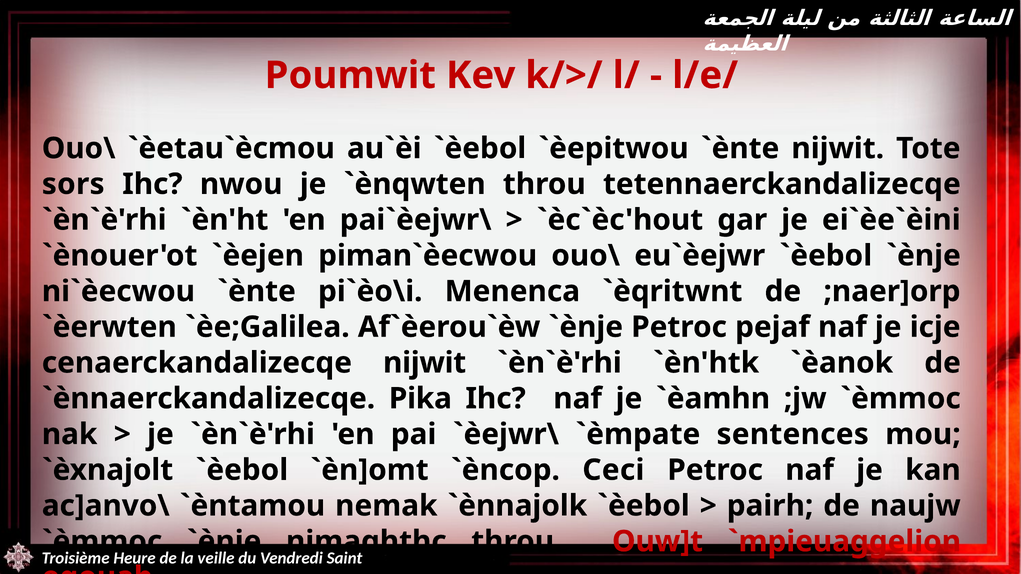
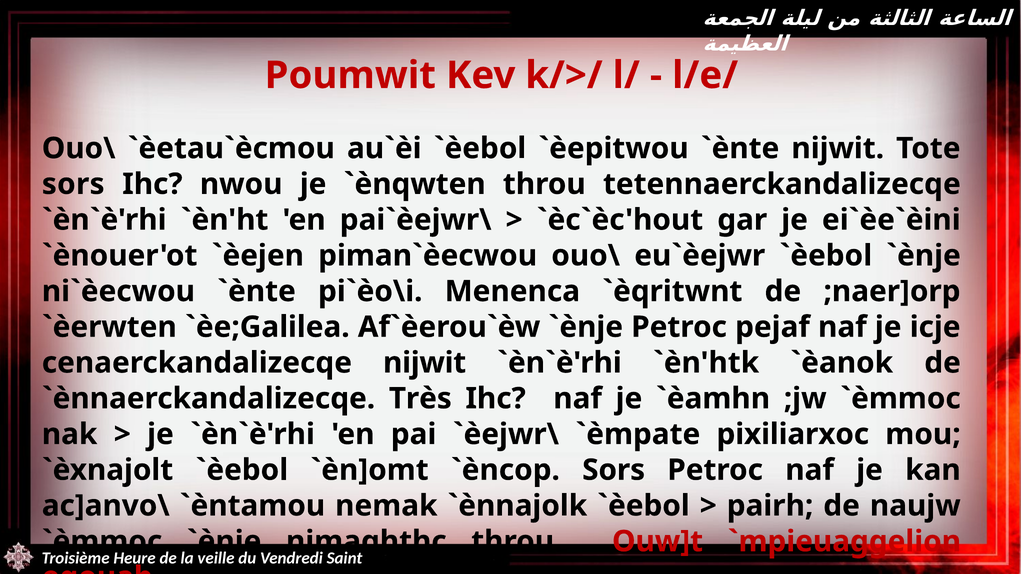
Pika: Pika -> Très (420, 399)
sentences: sentences -> pixiliarxoc (793, 434)
Ceci: Ceci -> Sors (614, 470)
